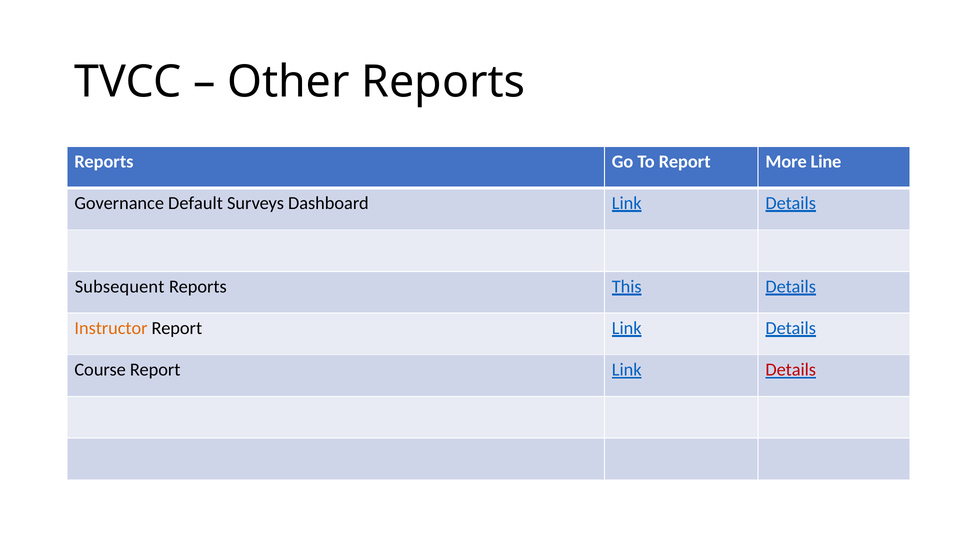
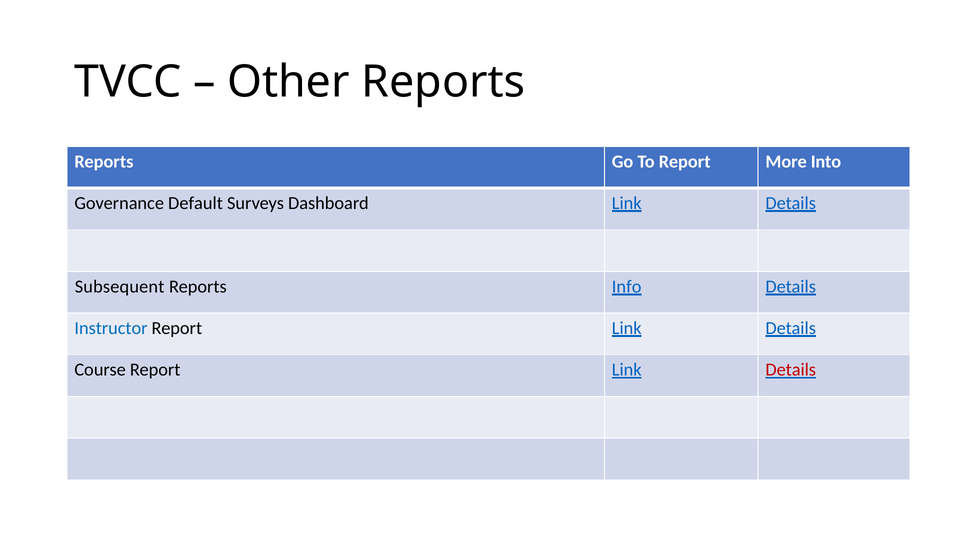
Line: Line -> Into (826, 161)
This: This -> Info (627, 286)
Instructor colour: orange -> blue (111, 328)
